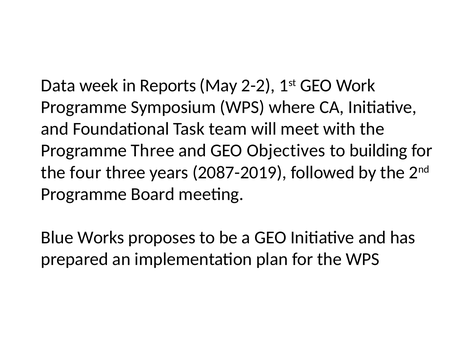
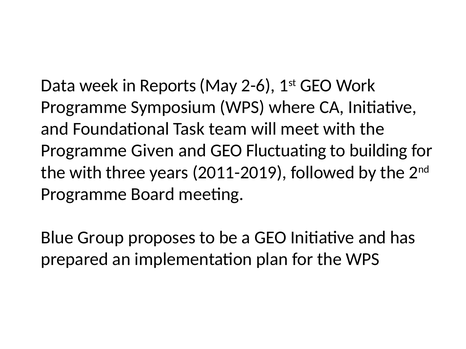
2-2: 2-2 -> 2-6 (258, 86)
Programme Three: Three -> Given (153, 151)
Objectives: Objectives -> Fluctuating (286, 151)
the four: four -> with (86, 173)
2087-2019: 2087-2019 -> 2011-2019 (240, 173)
Works: Works -> Group (101, 238)
